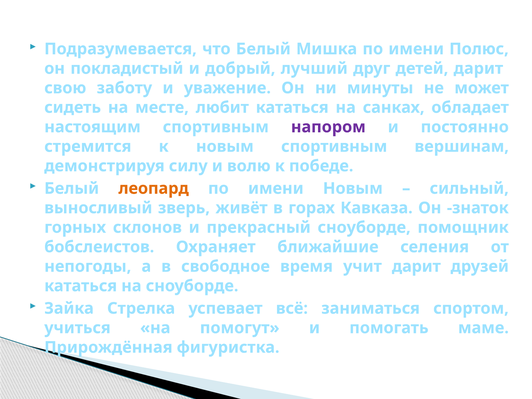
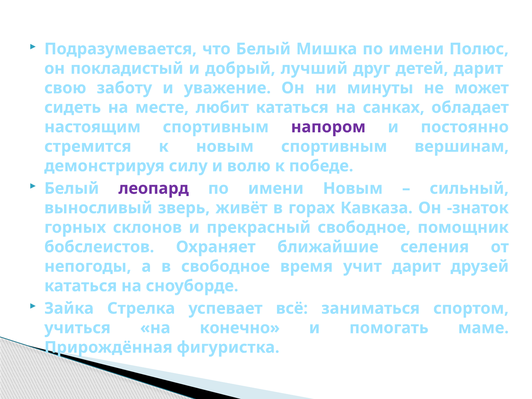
леопард colour: orange -> purple (154, 188)
прекрасный сноуборде: сноуборде -> свободное (364, 227)
помогут: помогут -> конечно (240, 328)
